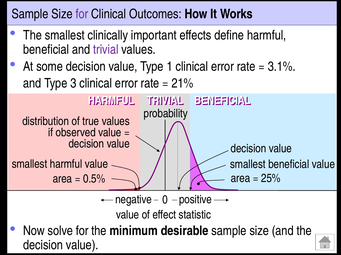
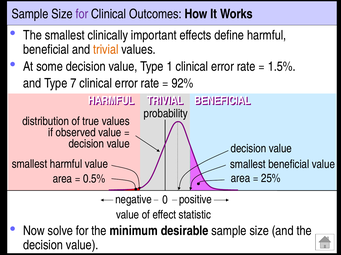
trivial colour: purple -> orange (106, 50)
3.1%: 3.1% -> 1.5% (282, 67)
3: 3 -> 7 (73, 84)
21%: 21% -> 92% (182, 84)
